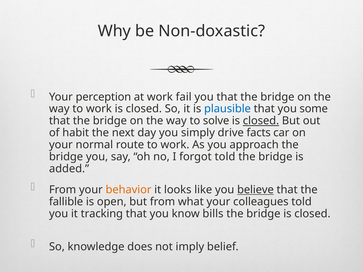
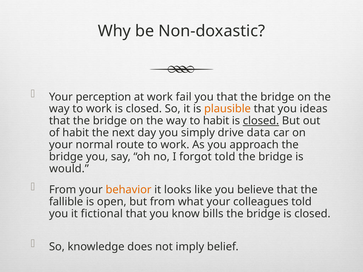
plausible colour: blue -> orange (227, 109)
some: some -> ideas (314, 109)
to solve: solve -> habit (216, 121)
facts: facts -> data (259, 133)
added: added -> would (69, 169)
believe underline: present -> none (255, 190)
tracking: tracking -> fictional (102, 214)
